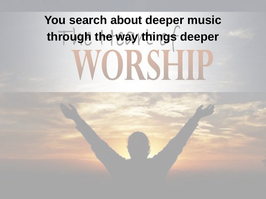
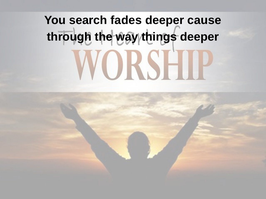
about: about -> fades (126, 20)
music: music -> cause (204, 20)
